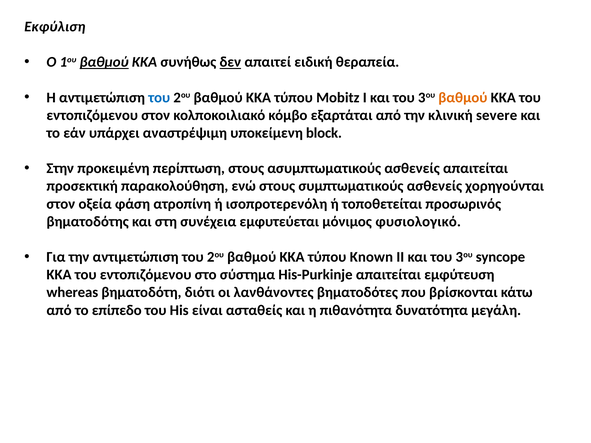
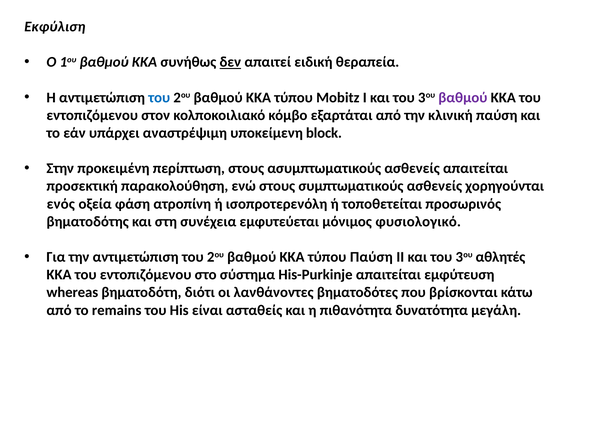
βαθμού underline: present -> none (104, 62)
βαθμού colour: orange -> purple (463, 98)
κλινική severe: severe -> παύση (497, 115)
στον: στον -> ενός (61, 204)
τύπου Known: Known -> Παύση (371, 257)
syncope: syncope -> αθλητές (500, 257)
επίπεδο: επίπεδο -> remains (117, 310)
